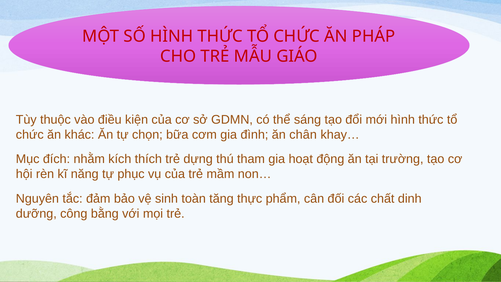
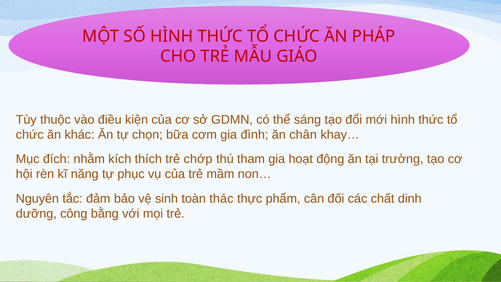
dựng: dựng -> chớp (198, 159)
tăng: tăng -> thác (221, 198)
